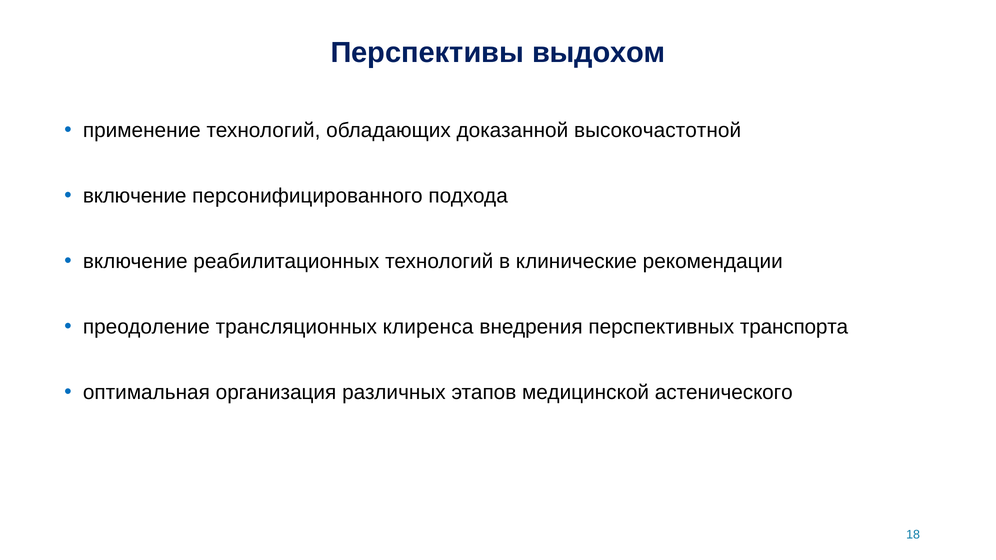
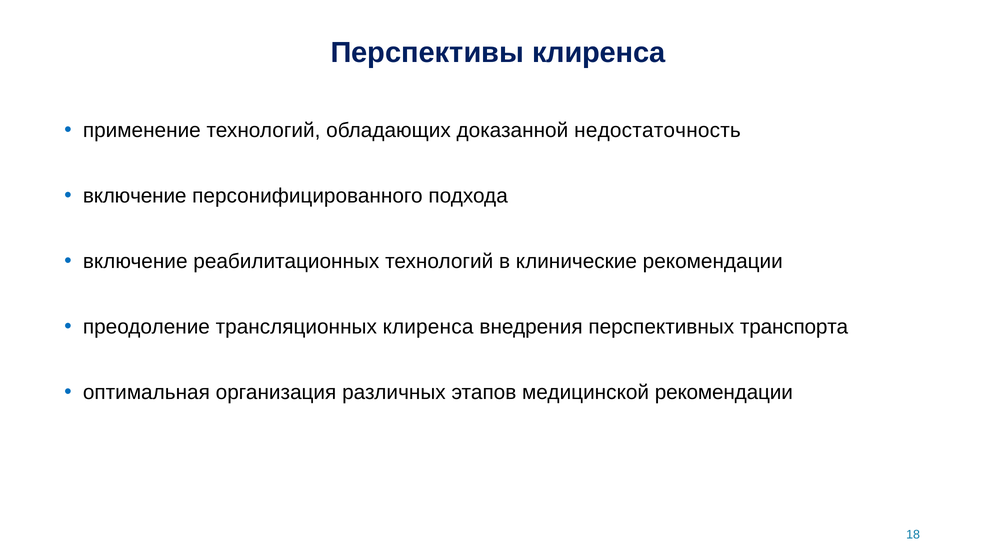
Перспективы выдохом: выдохом -> клиренса (599, 52)
высокочастотной: высокочастотной -> недостаточность (658, 130)
медицинской астенического: астенического -> рекомендации (724, 393)
